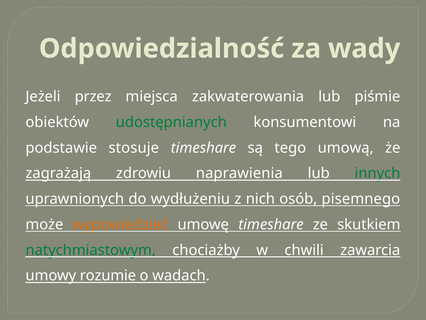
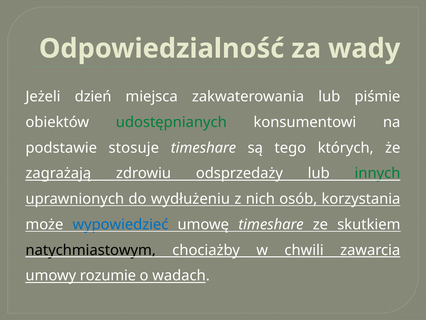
przez: przez -> dzień (93, 97)
umową: umową -> których (346, 148)
naprawienia: naprawienia -> odsprzedaży (239, 173)
pisemnego: pisemnego -> korzystania (361, 199)
wypowiedzieć colour: orange -> blue (120, 224)
natychmiastowym colour: green -> black (91, 250)
